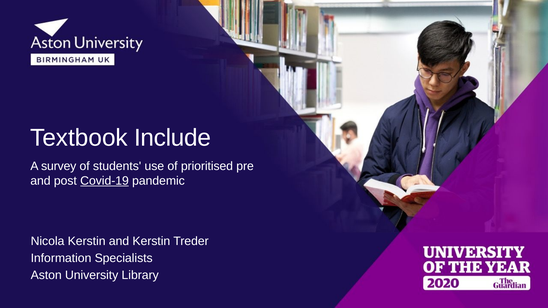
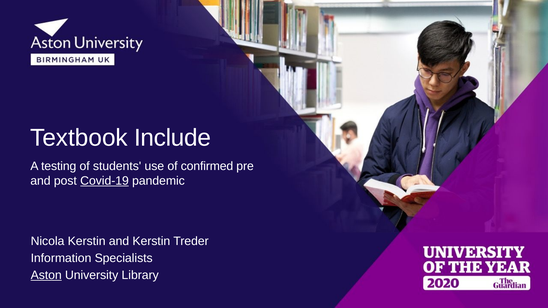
survey: survey -> testing (59, 166)
prioritised: prioritised -> confirmed (207, 166)
Aston underline: none -> present (46, 275)
